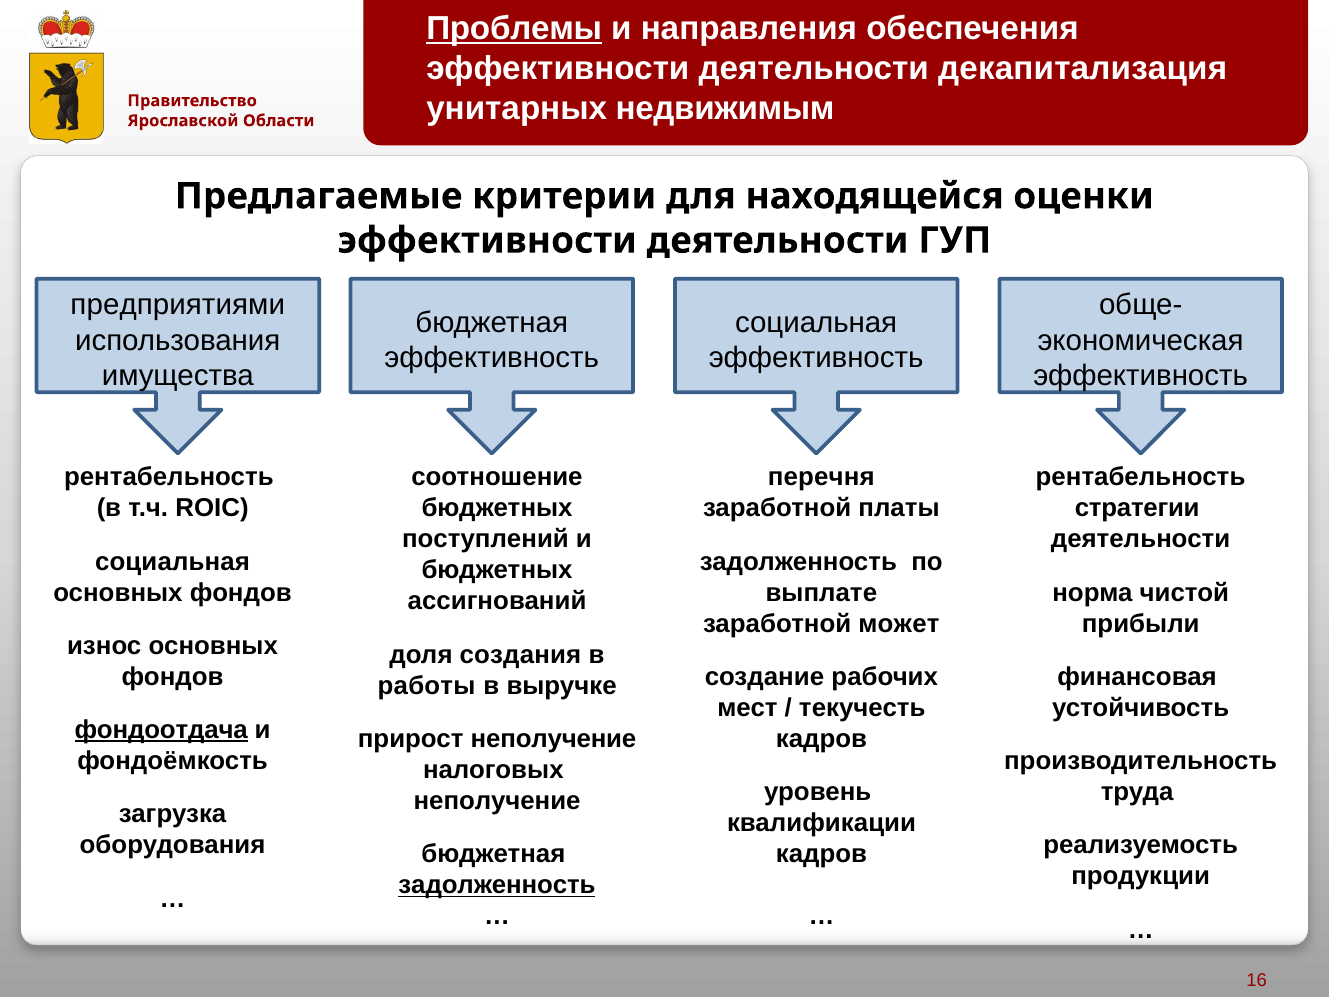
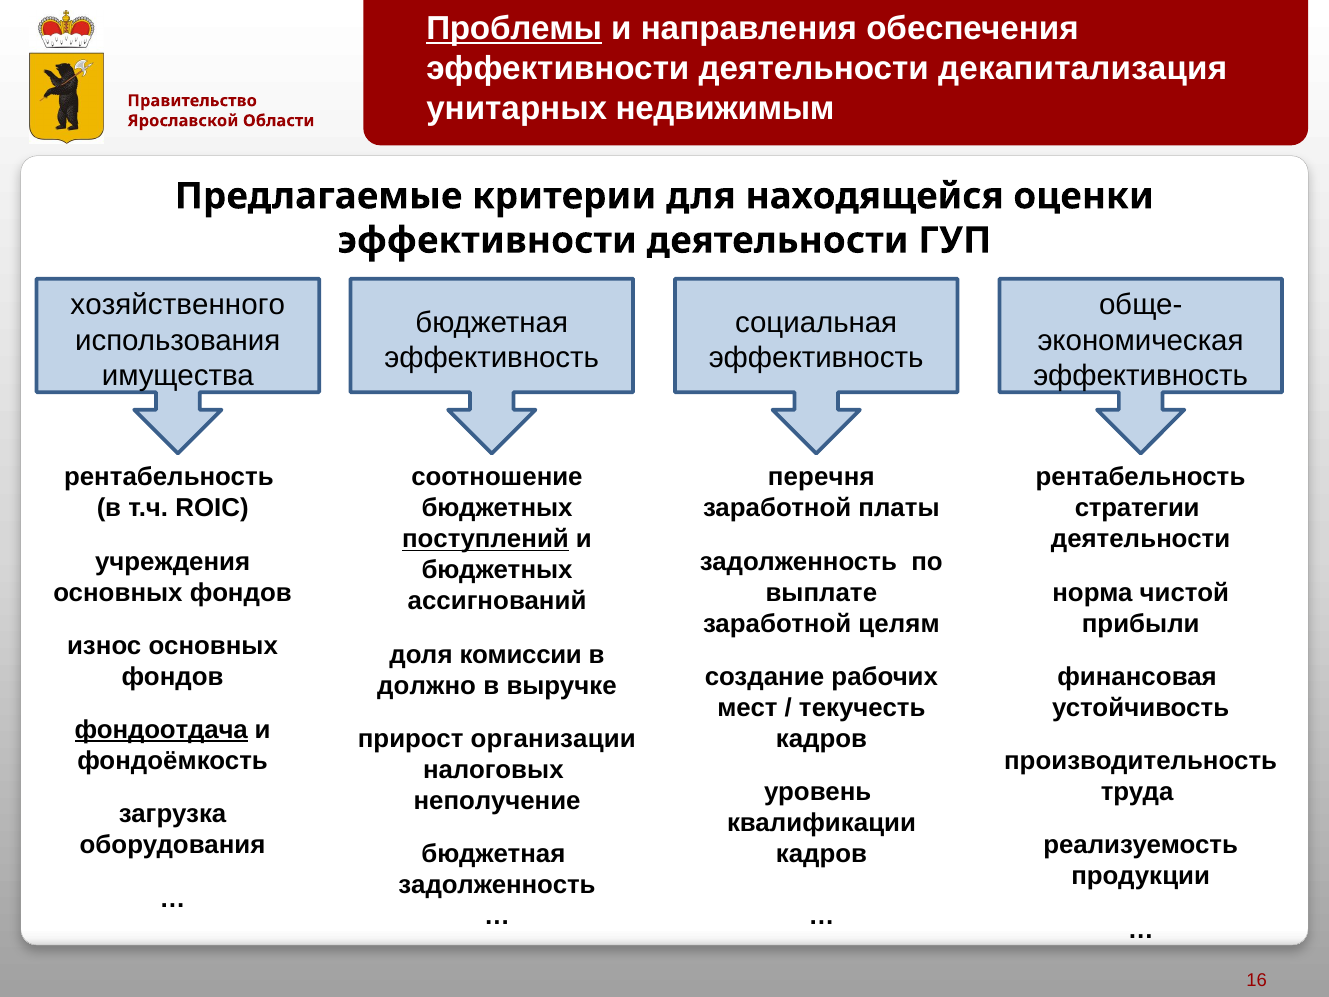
предприятиями: предприятиями -> хозяйственного (178, 305)
поступлений underline: none -> present (485, 539)
социальная: социальная -> учреждения (173, 561)
может: может -> целям (899, 623)
создания: создания -> комиссии (521, 655)
работы: работы -> должно (427, 686)
прирост неполучение: неполучение -> организации (553, 739)
задолженность underline: present -> none (497, 885)
